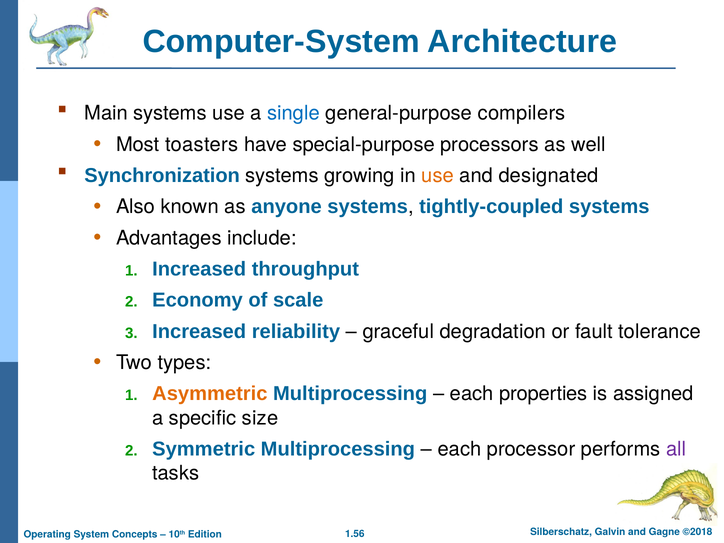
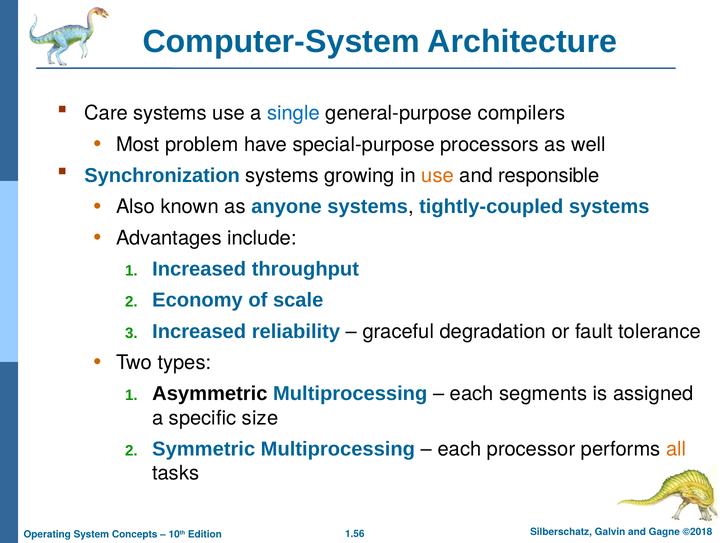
Main: Main -> Care (106, 113)
toasters: toasters -> problem (202, 144)
designated: designated -> responsible (549, 176)
Asymmetric colour: orange -> black (210, 394)
properties: properties -> segments (543, 394)
all colour: purple -> orange (676, 449)
